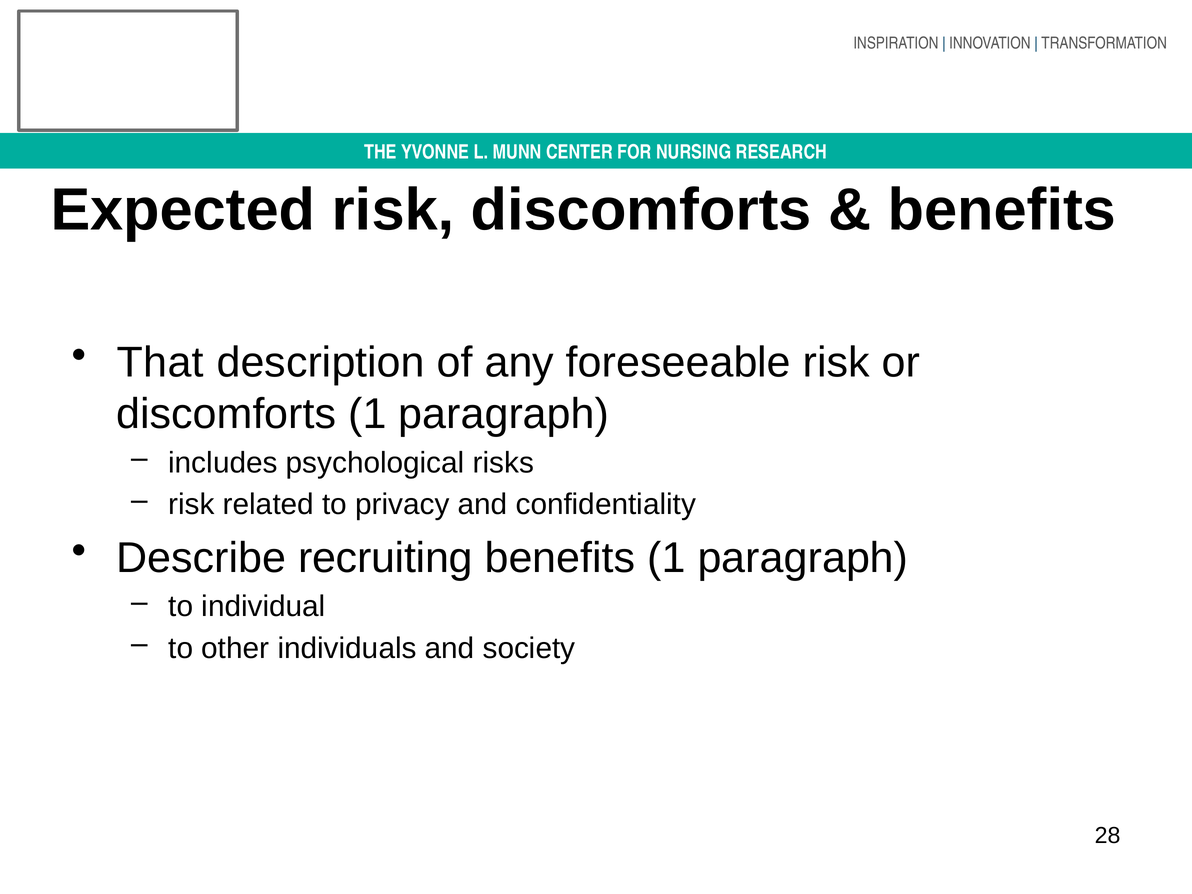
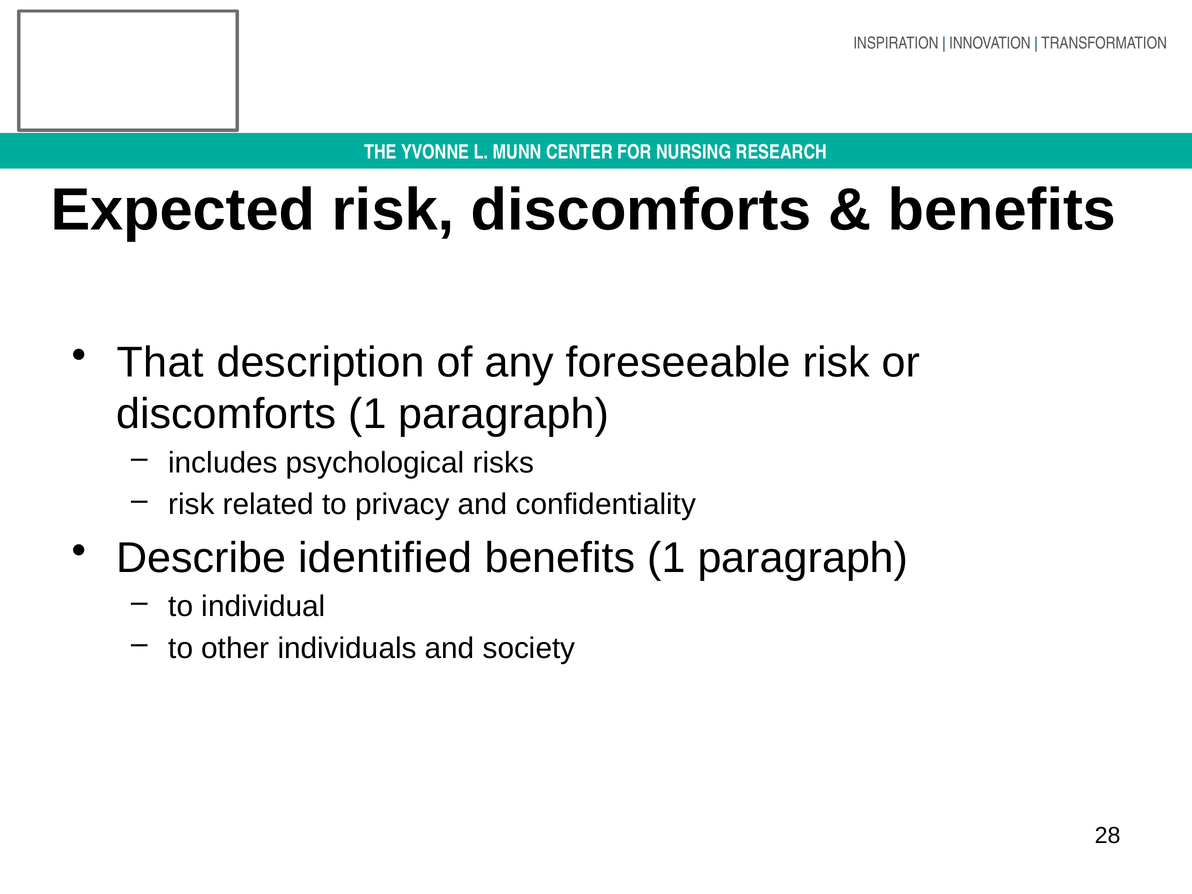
recruiting: recruiting -> identified (385, 558)
